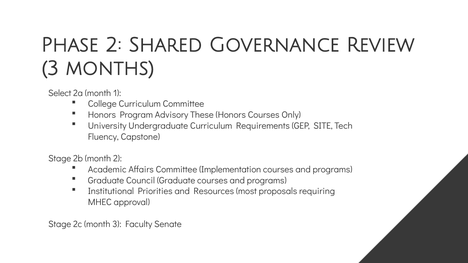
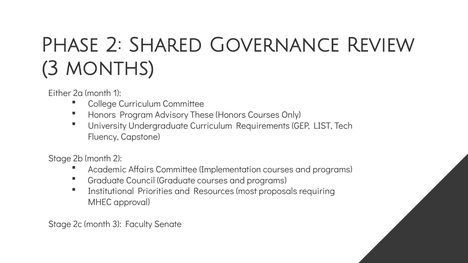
Select: Select -> Either (60, 93)
SITE: SITE -> LIST (323, 126)
